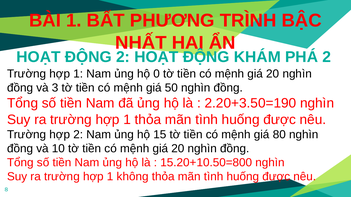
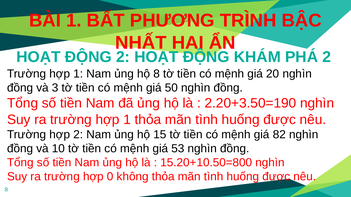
hộ 0: 0 -> 8 (157, 74)
80: 80 -> 82 (279, 135)
20: 20 -> 53 (178, 149)
1: 1 -> 0 (110, 177)
